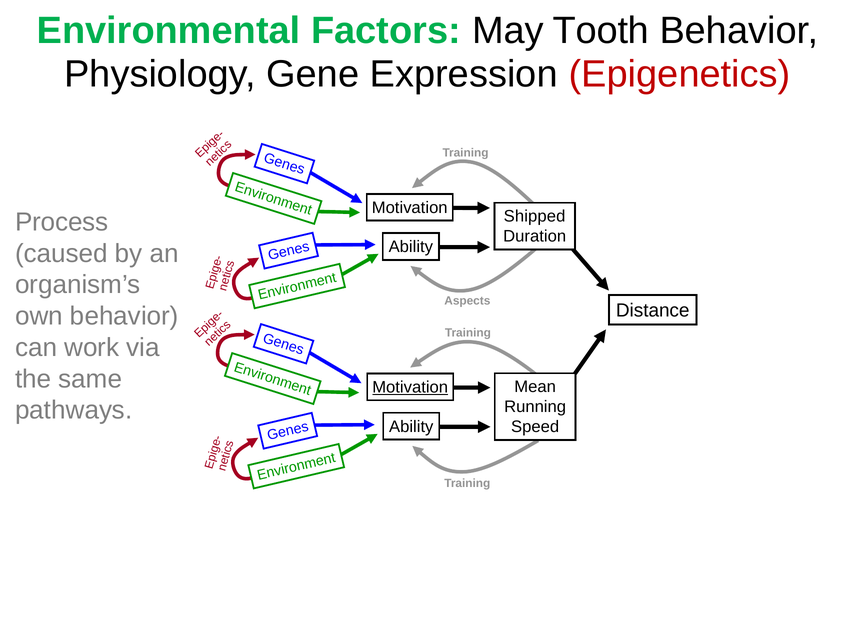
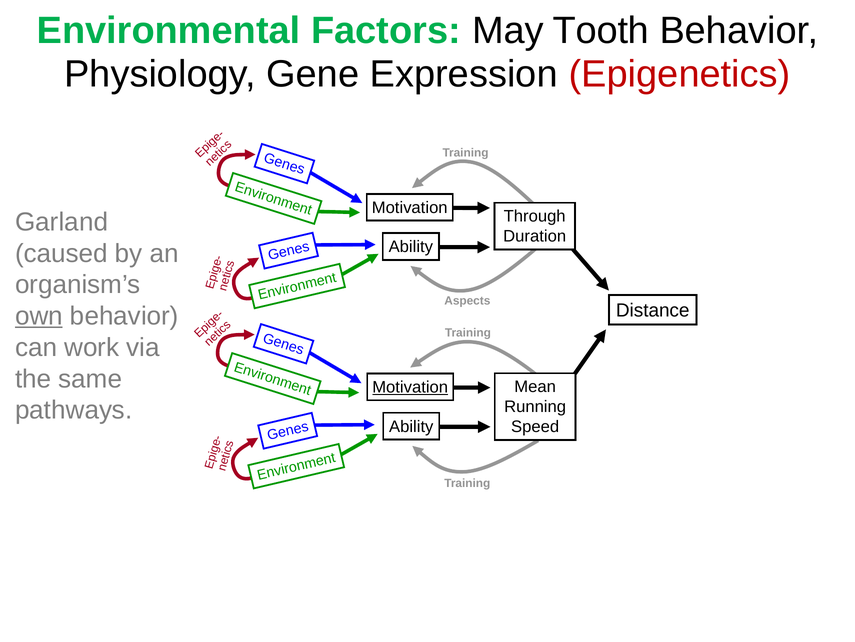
Shipped: Shipped -> Through (535, 216)
Process: Process -> Garland (62, 222)
own underline: none -> present (39, 316)
